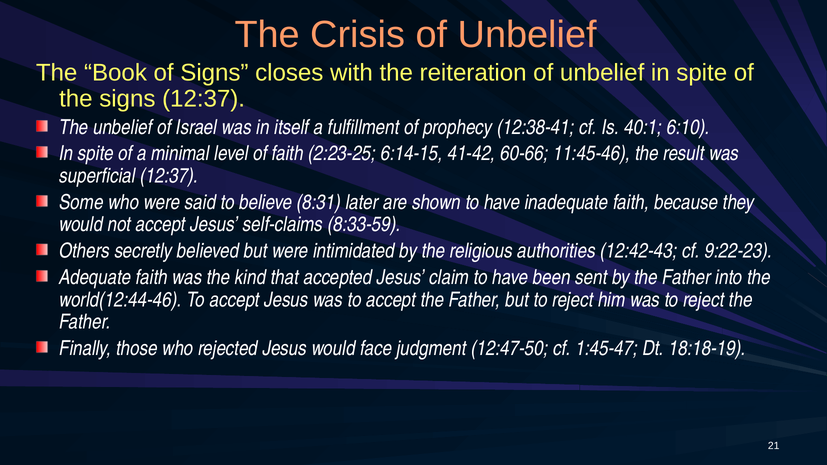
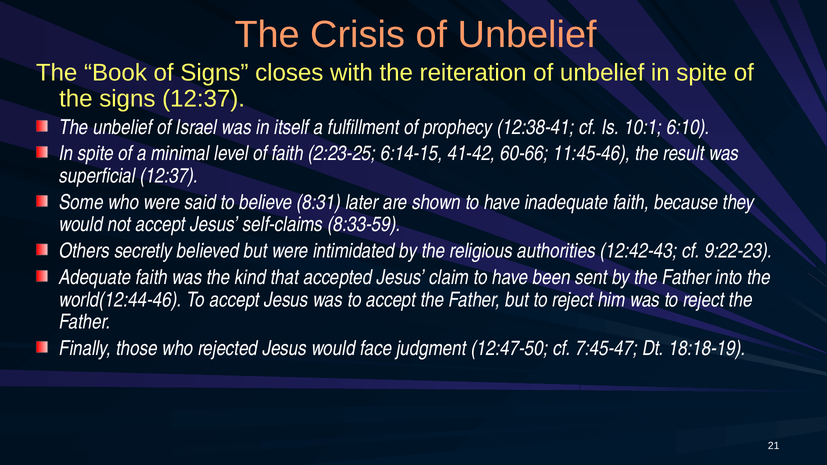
40:1: 40:1 -> 10:1 (643, 127)
1:45-47: 1:45-47 -> 7:45-47 (607, 349)
